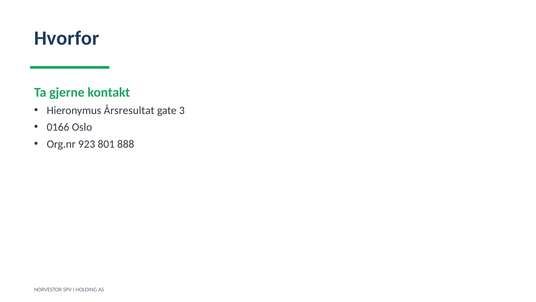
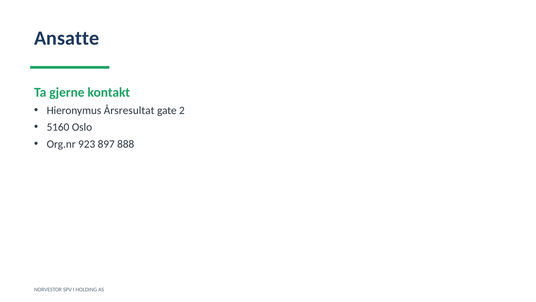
Hvorfor: Hvorfor -> Ansatte (67, 38)
3: 3 -> 2 (182, 110)
0166: 0166 -> 5160 (58, 127)
801: 801 -> 897 (106, 144)
